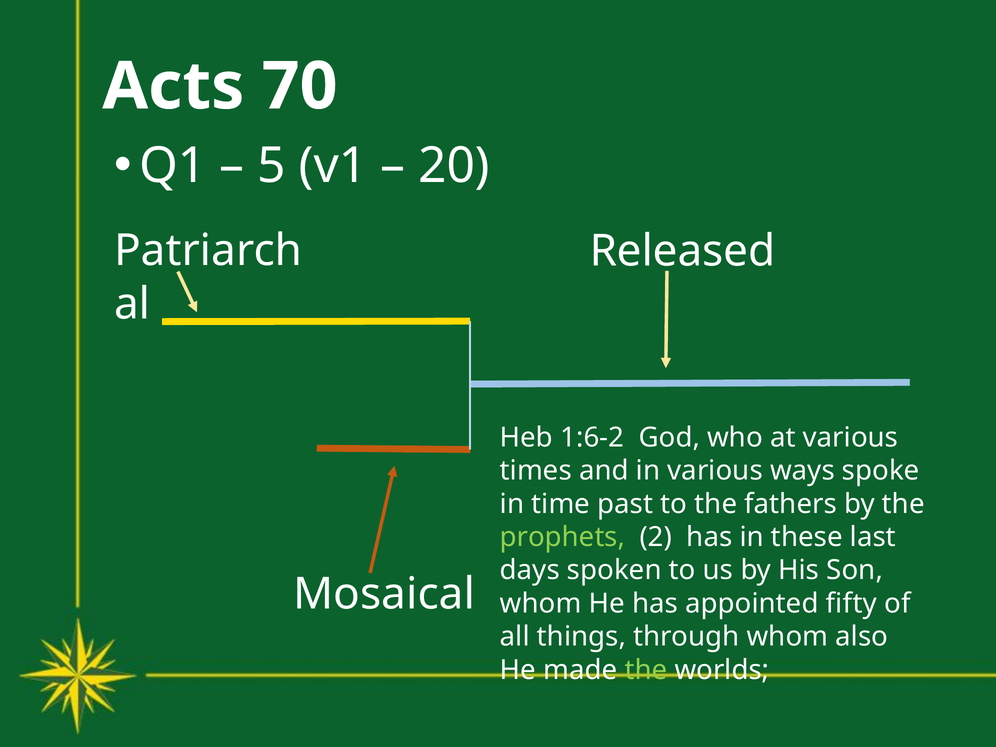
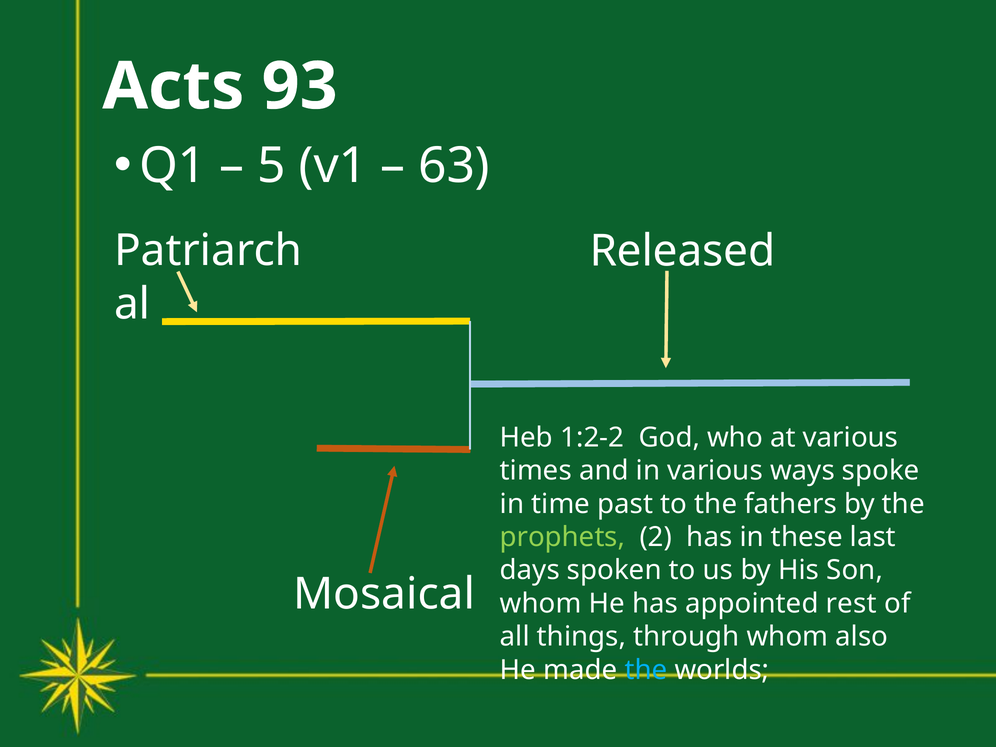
70: 70 -> 93 (300, 87)
20: 20 -> 63 (454, 166)
1:6-2: 1:6-2 -> 1:2-2 (592, 437)
fifty: fifty -> rest (851, 604)
the colour: light green -> light blue (646, 670)
